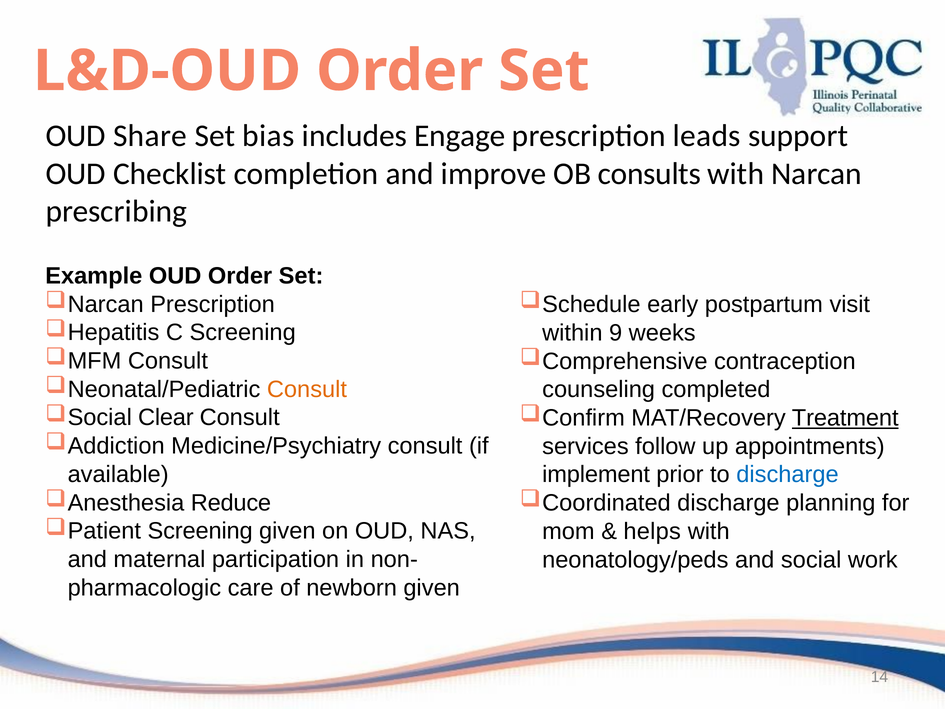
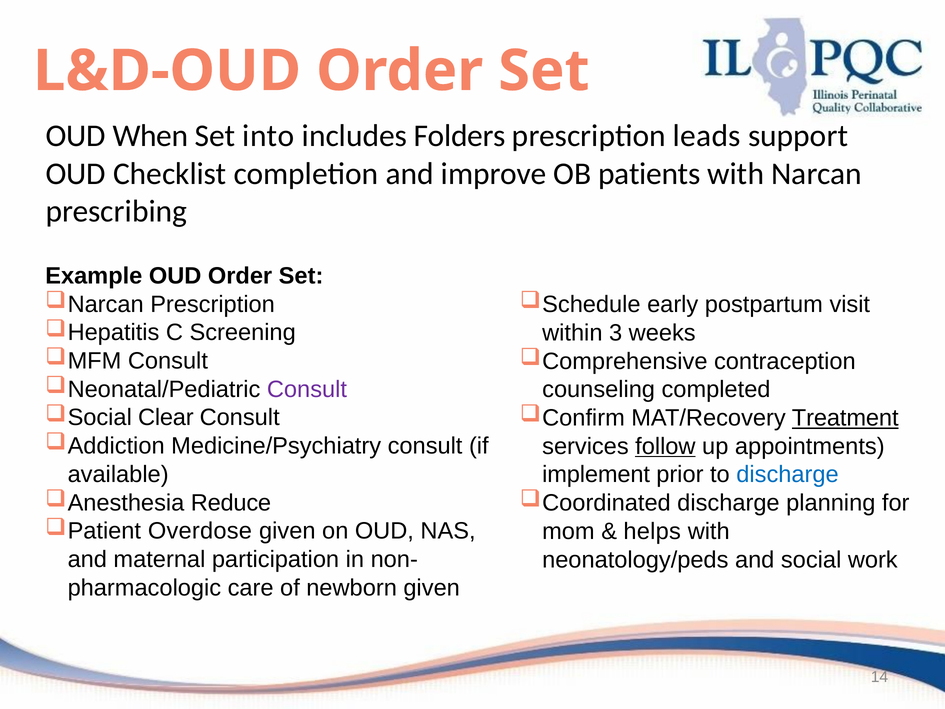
Share: Share -> When (150, 136)
bias: bias -> into (268, 136)
Engage: Engage -> Folders (460, 136)
consults: consults -> patients (649, 174)
9: 9 -> 3 (616, 333)
Consult colour: orange -> purple (307, 389)
follow underline: none -> present (665, 446)
Screening: Screening -> Overdose (200, 531)
